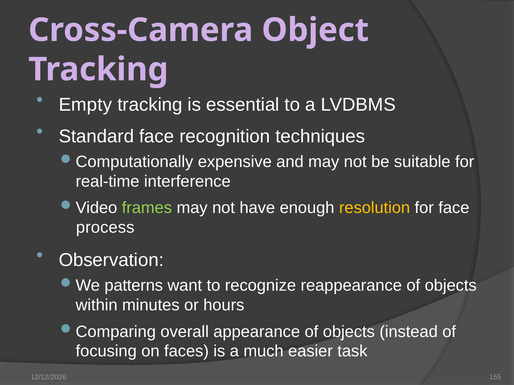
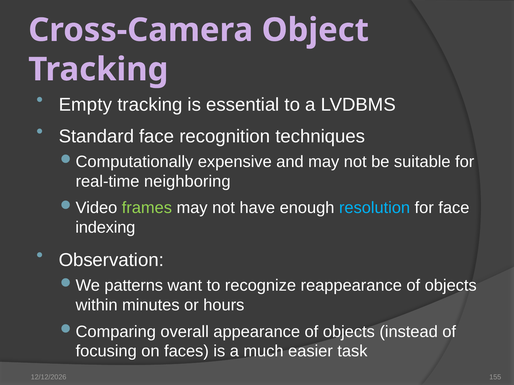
interference: interference -> neighboring (187, 182)
resolution colour: yellow -> light blue (375, 208)
process: process -> indexing (105, 228)
